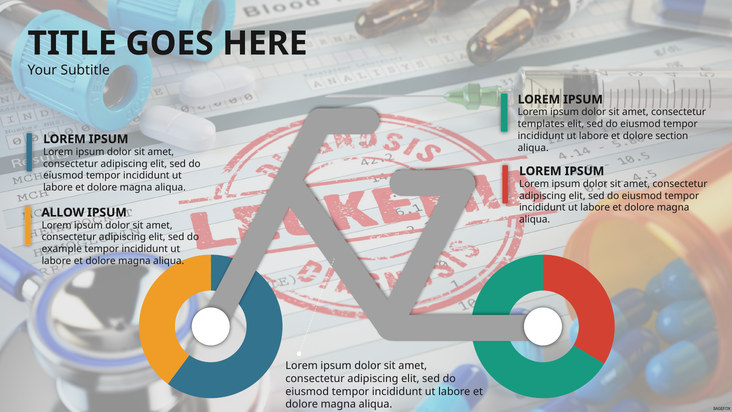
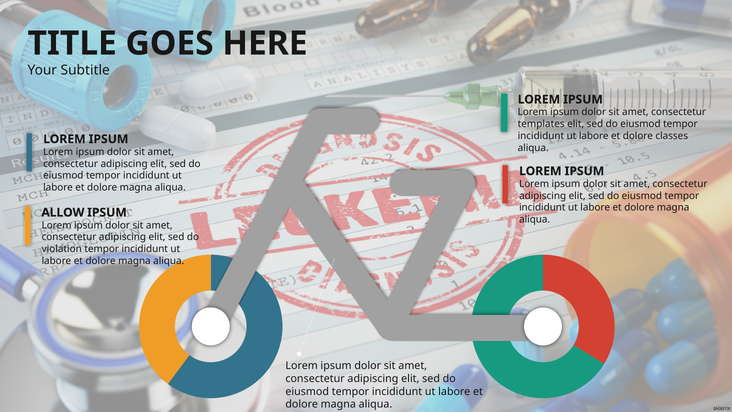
section: section -> classes (672, 136)
example: example -> violation (62, 249)
